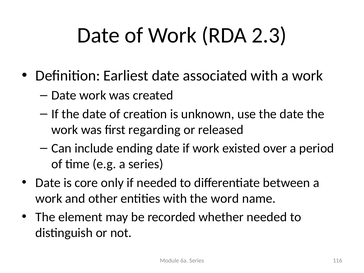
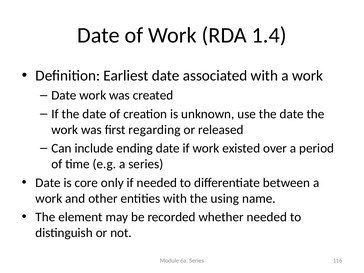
2.3: 2.3 -> 1.4 (269, 35)
word: word -> using (225, 198)
